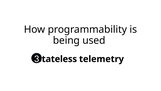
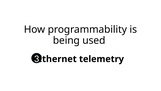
Stateless: Stateless -> Ethernet (57, 59)
